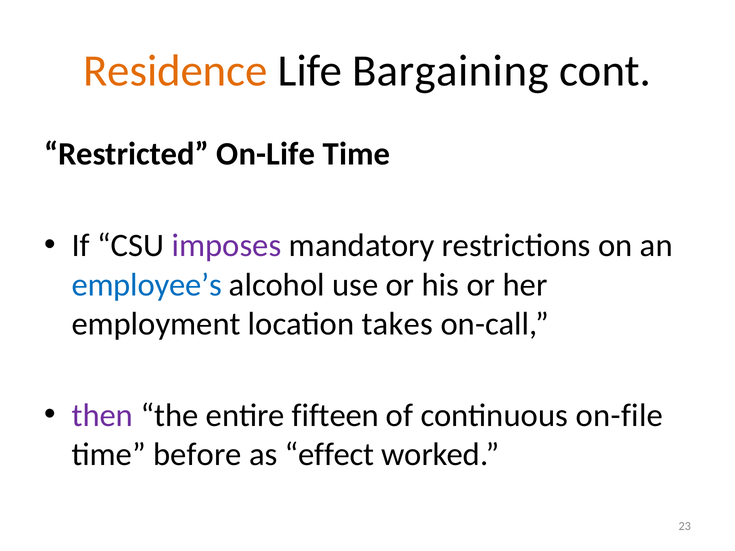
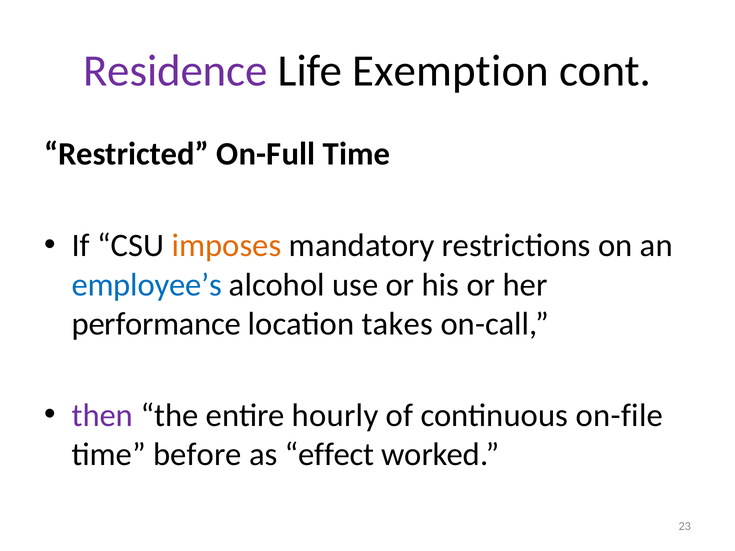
Residence colour: orange -> purple (175, 71)
Bargaining: Bargaining -> Exemption (450, 71)
On-Life: On-Life -> On-Full (266, 154)
imposes colour: purple -> orange (227, 246)
employment: employment -> performance (156, 324)
fifteen: fifteen -> hourly (335, 416)
